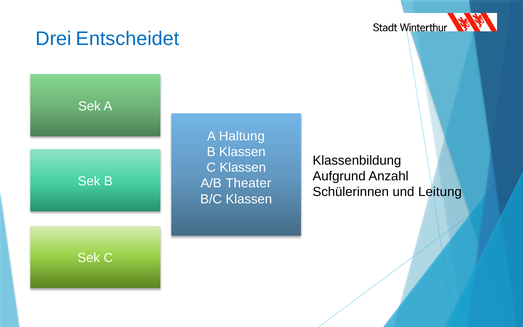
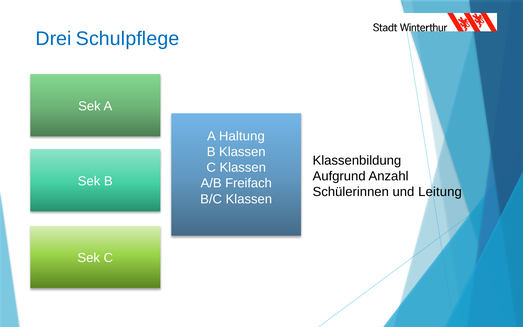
Entscheidet: Entscheidet -> Schulpflege (128, 39)
Theater: Theater -> Freifach (249, 183)
